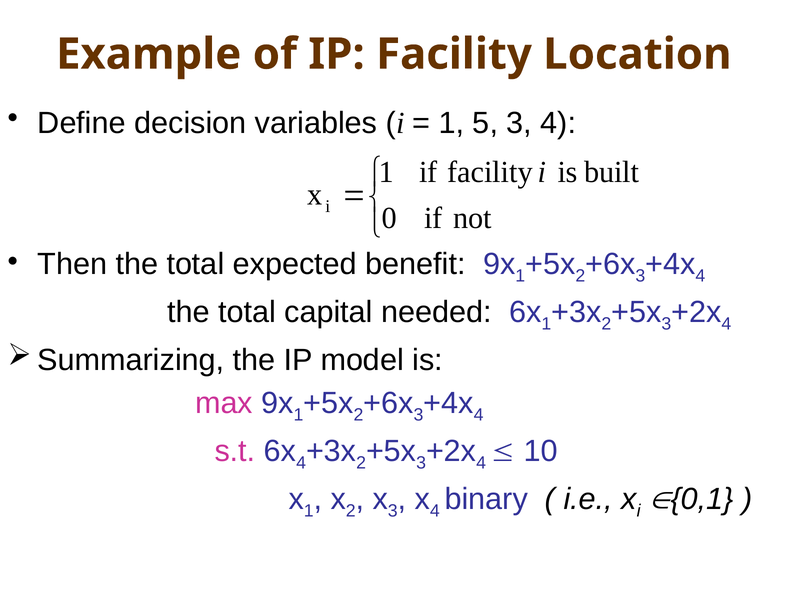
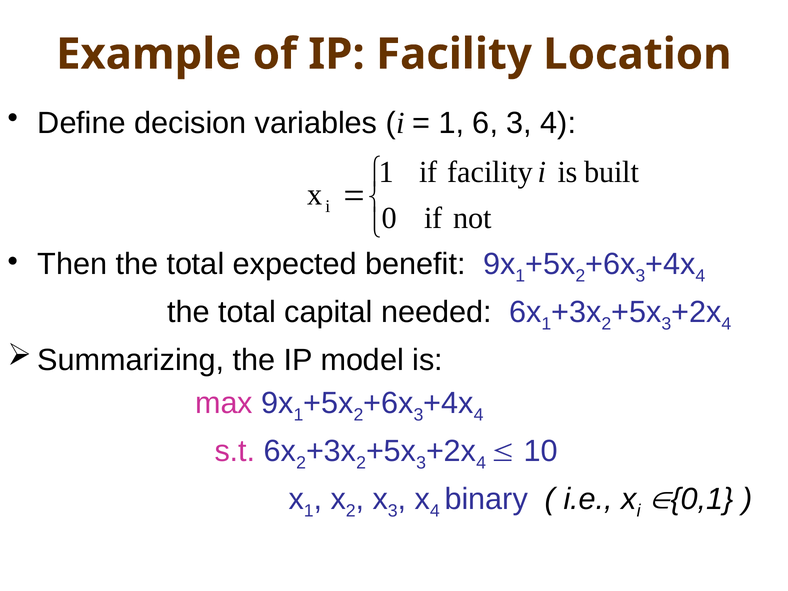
5: 5 -> 6 (485, 123)
4: 4 -> 2 (301, 463)
